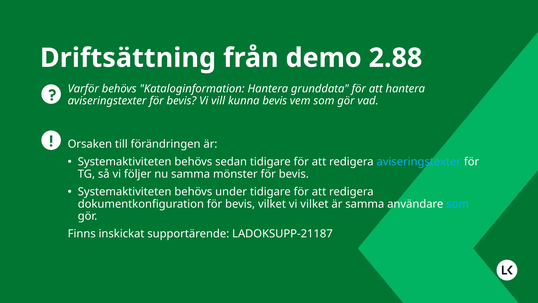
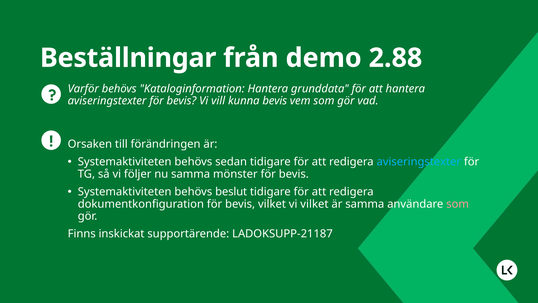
Driftsättning: Driftsättning -> Beställningar (128, 58)
under: under -> beslut (231, 192)
som colour: light blue -> pink (458, 204)
